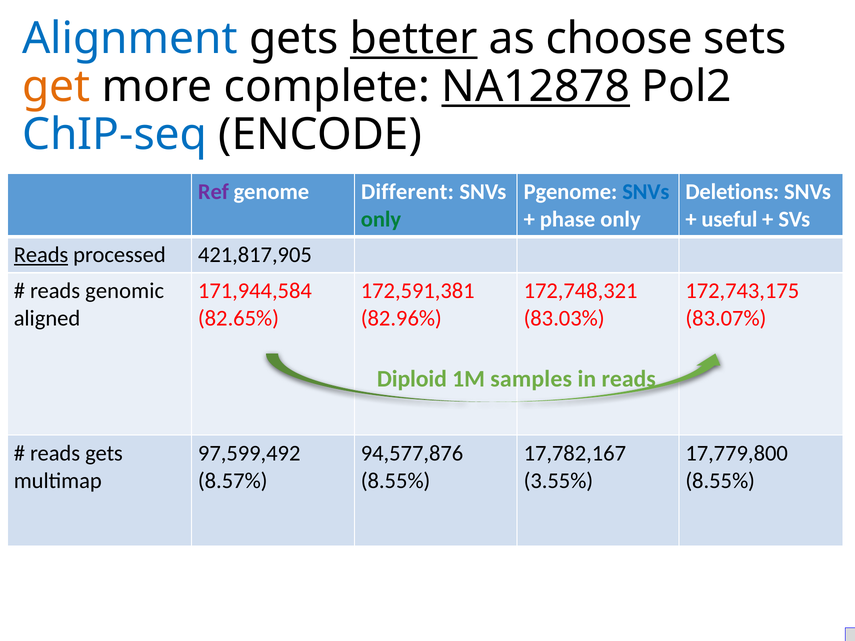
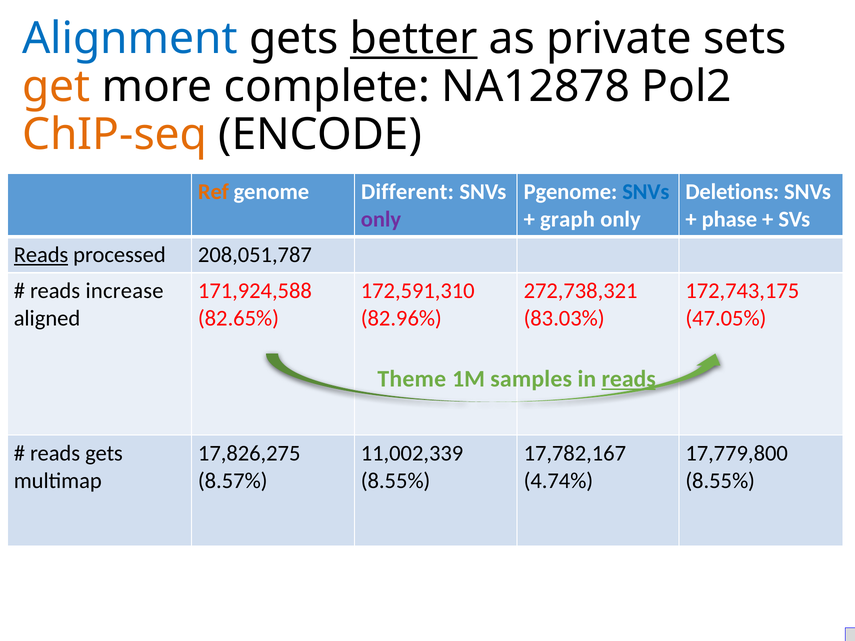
choose: choose -> private (619, 39)
NA12878 underline: present -> none (536, 87)
ChIP-seq colour: blue -> orange (115, 135)
Ref colour: purple -> orange (213, 192)
only colour: green -> purple (381, 219)
phase: phase -> graph (567, 219)
useful: useful -> phase (729, 219)
421,817,905: 421,817,905 -> 208,051,787 (255, 255)
genomic: genomic -> increase (125, 291)
171,944,584: 171,944,584 -> 171,924,588 (255, 291)
172,591,381: 172,591,381 -> 172,591,310 (418, 291)
172,748,321: 172,748,321 -> 272,738,321 (581, 291)
83.07%: 83.07% -> 47.05% (726, 318)
Diploid: Diploid -> Theme (412, 379)
reads underline: none -> present (629, 379)
97,599,492: 97,599,492 -> 17,826,275 (249, 454)
94,577,876: 94,577,876 -> 11,002,339 (412, 454)
3.55%: 3.55% -> 4.74% (558, 481)
